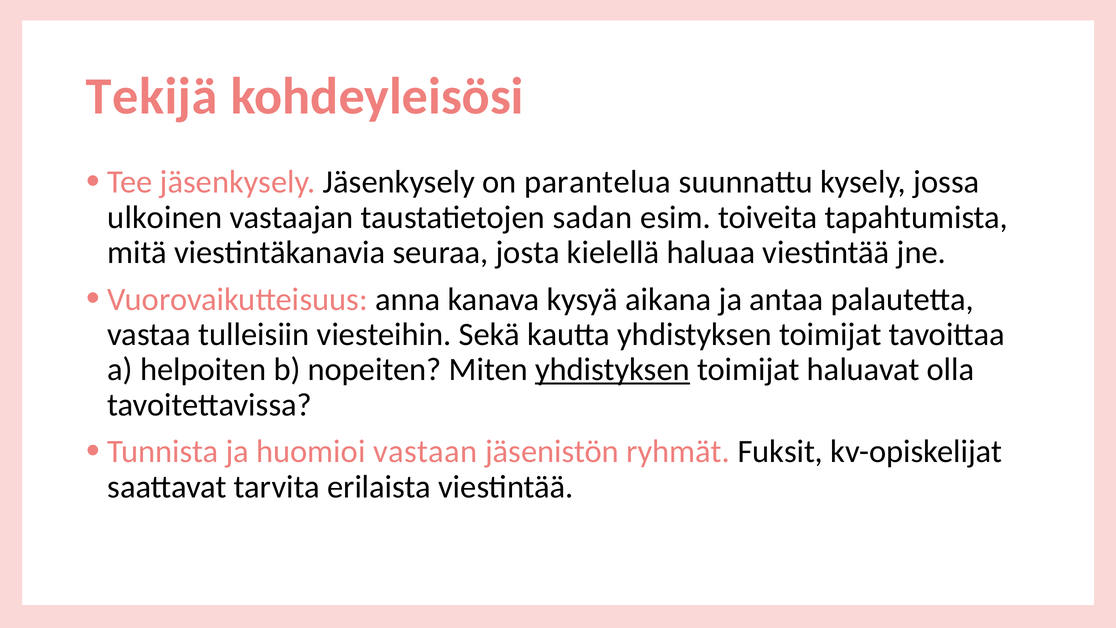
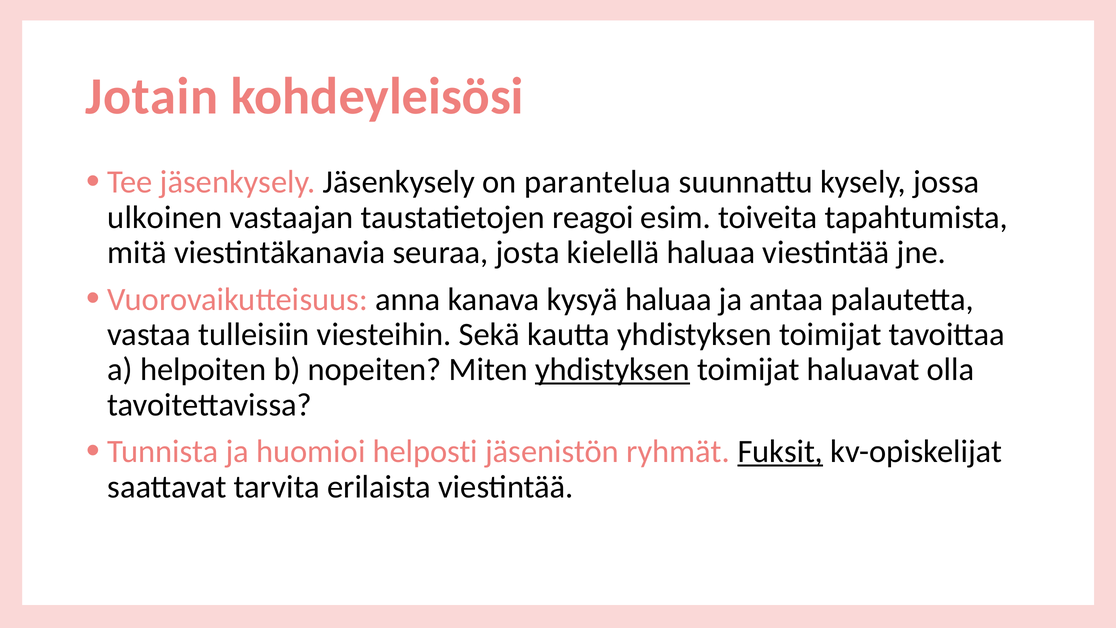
Tekijä: Tekijä -> Jotain (152, 96)
sadan: sadan -> reagoi (593, 217)
kysyä aikana: aikana -> haluaa (668, 299)
vastaan: vastaan -> helposti (425, 451)
Fuksit underline: none -> present (780, 451)
